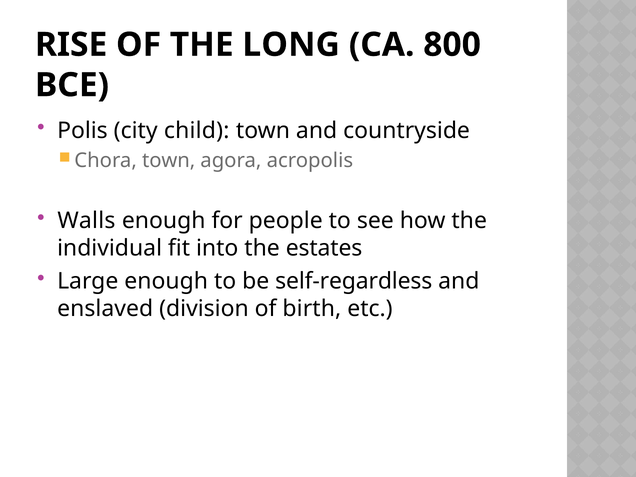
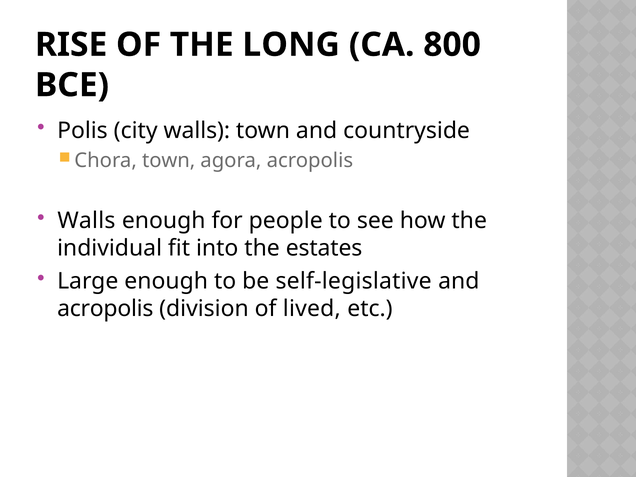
city child: child -> walls (197, 130)
self-regardless: self-regardless -> self-legislative (354, 281)
enslaved: enslaved -> acropolis (105, 309)
birth: birth -> lived (312, 309)
